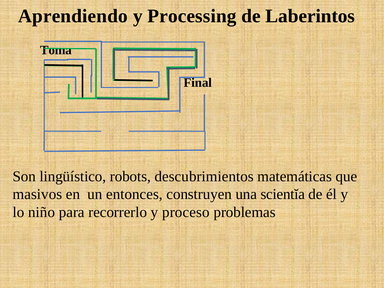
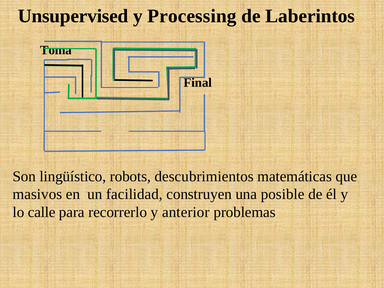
Aprendiendo: Aprendiendo -> Unsupervised (73, 16)
entonces: entonces -> facilidad (134, 194)
scientĭa: scientĭa -> posible (283, 194)
niño: niño -> calle (42, 212)
proceso: proceso -> anterior (186, 212)
